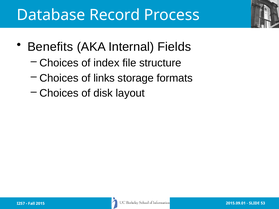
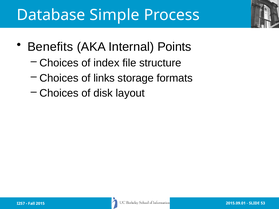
Record: Record -> Simple (115, 15)
Fields: Fields -> Points (174, 47)
